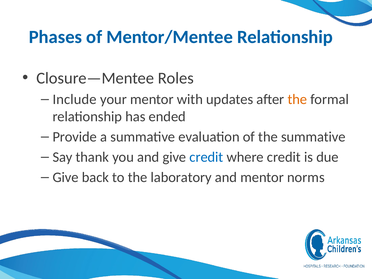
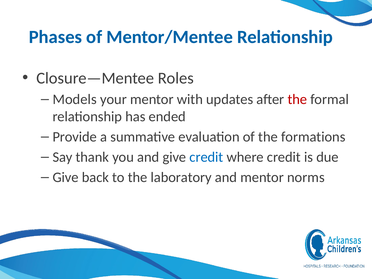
Include: Include -> Models (75, 99)
the colour: orange -> red (297, 99)
the summative: summative -> formations (313, 137)
